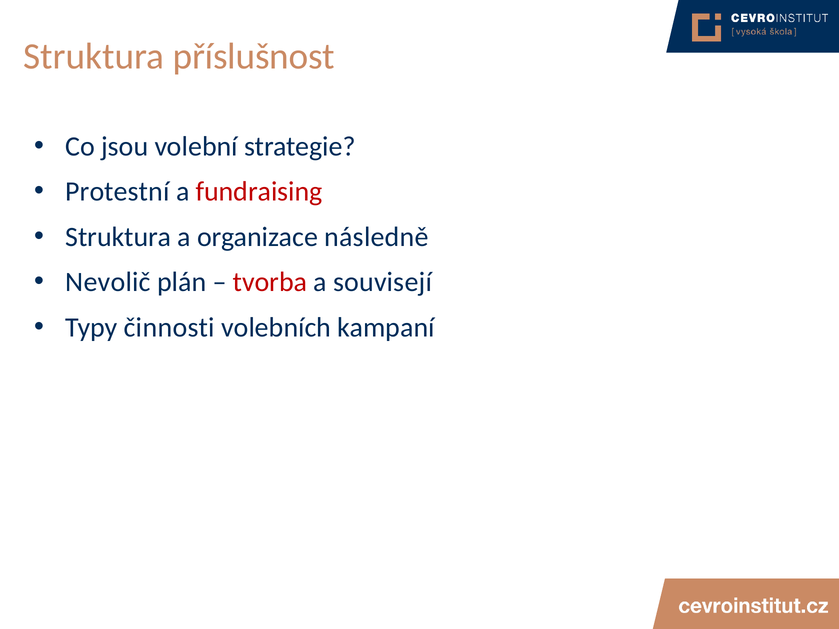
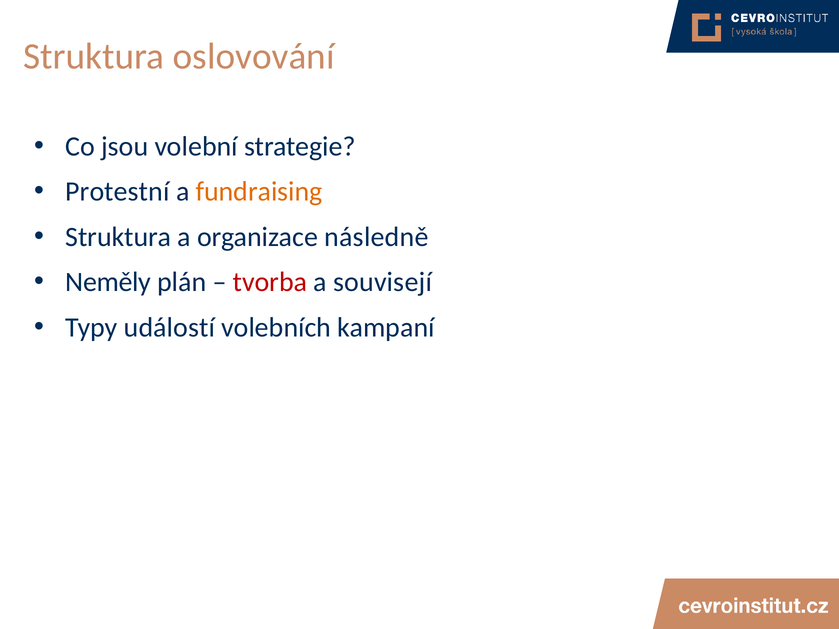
příslušnost: příslušnost -> oslovování (254, 56)
fundraising colour: red -> orange (259, 192)
Nevolič: Nevolič -> Neměly (108, 282)
činnosti: činnosti -> událostí (169, 328)
